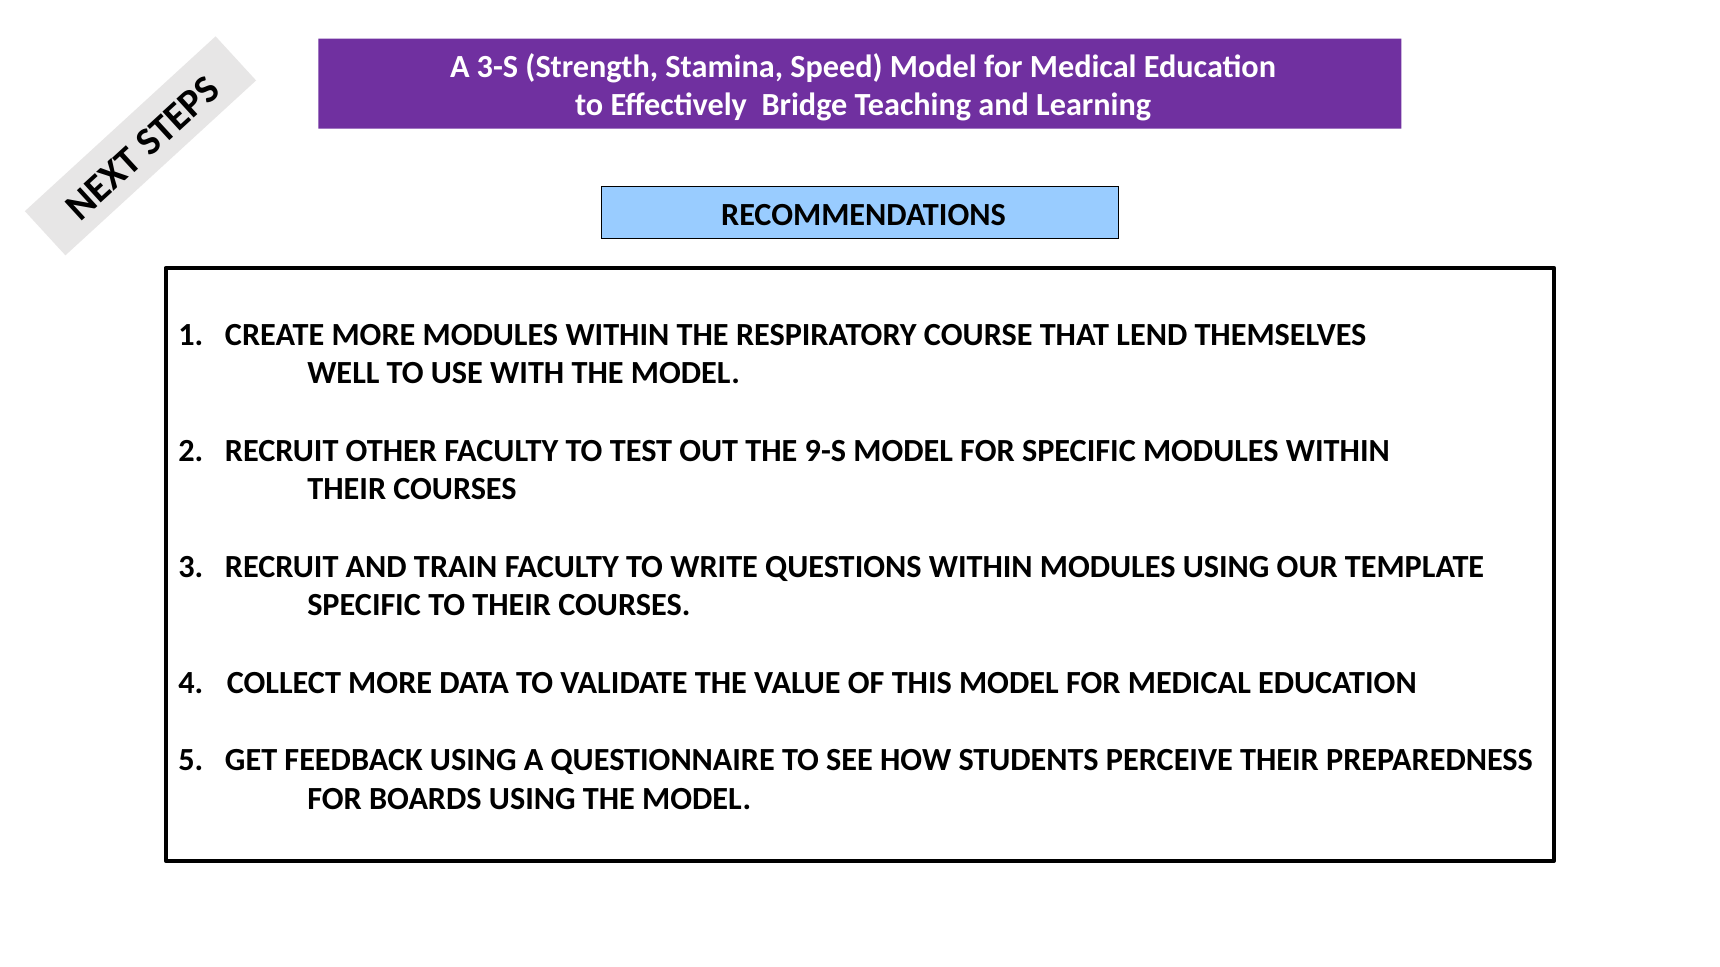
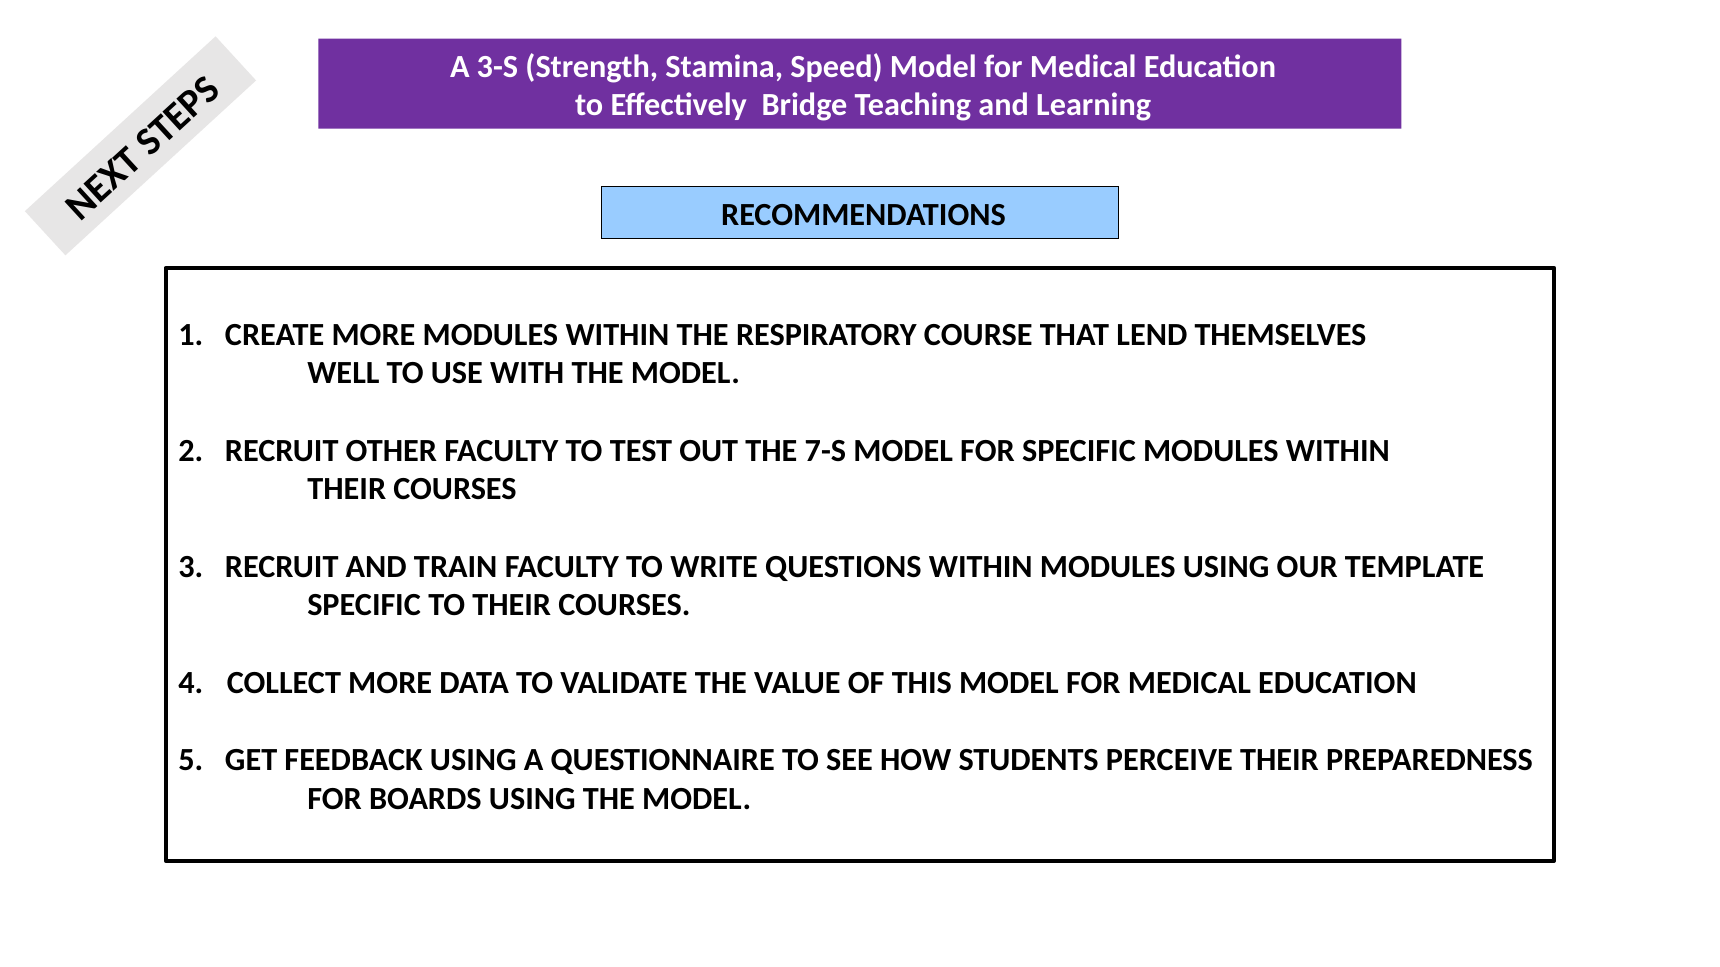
9-S: 9-S -> 7-S (825, 451)
